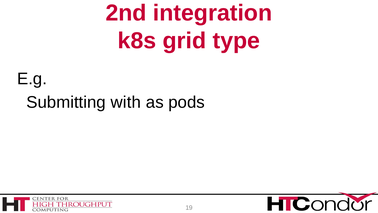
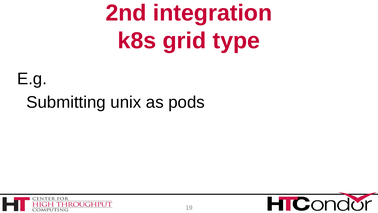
with: with -> unix (126, 102)
